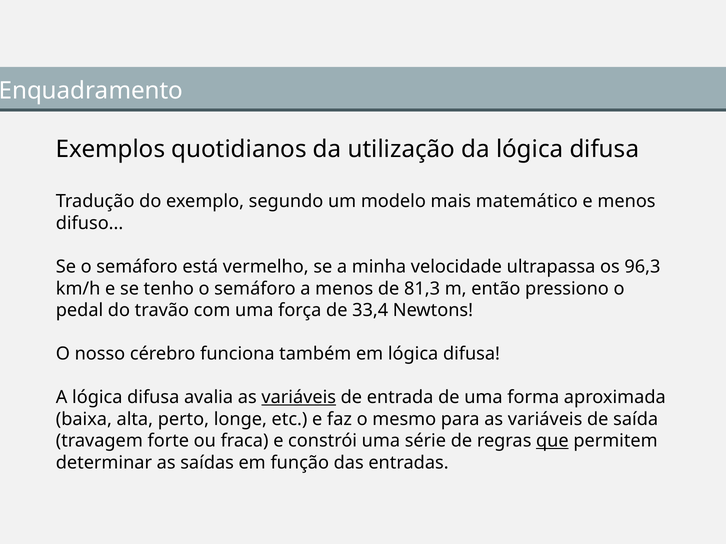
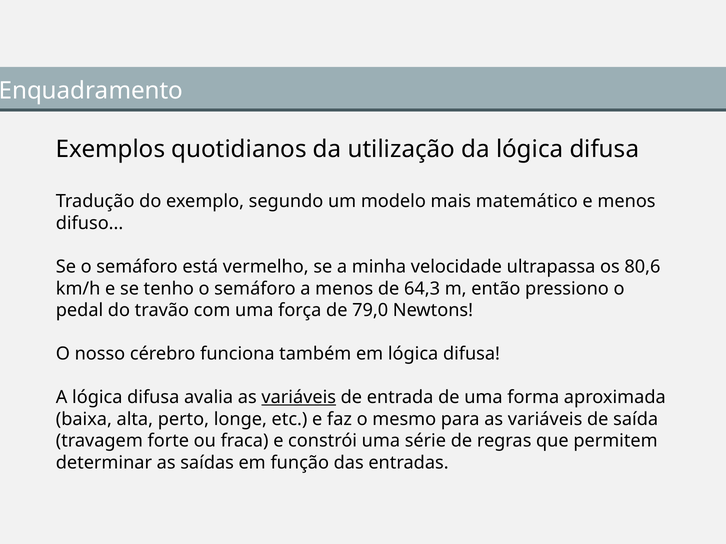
96,3: 96,3 -> 80,6 (642, 267)
81,3: 81,3 -> 64,3 (422, 289)
33,4: 33,4 -> 79,0 (370, 311)
que underline: present -> none (552, 441)
